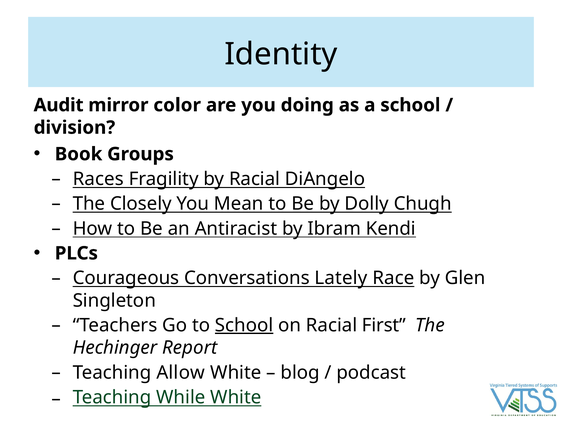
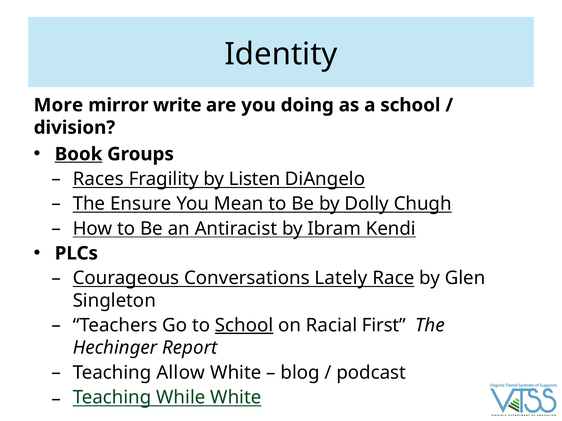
Audit: Audit -> More (58, 105)
color: color -> write (177, 105)
Book underline: none -> present (79, 154)
by Racial: Racial -> Listen (255, 179)
Closely: Closely -> Ensure (141, 204)
